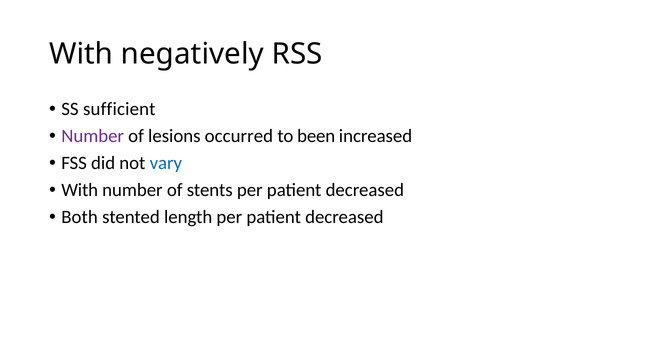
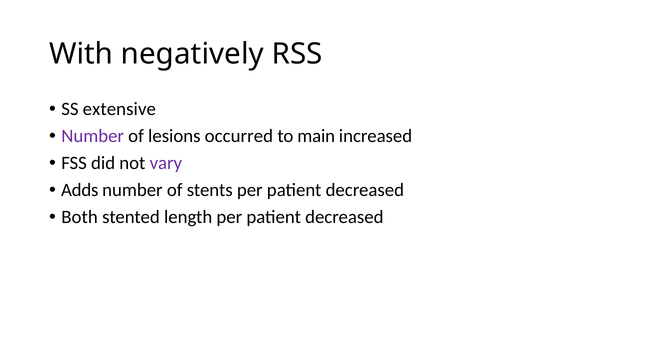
sufficient: sufficient -> extensive (119, 109)
been: been -> main (316, 136)
vary colour: blue -> purple (166, 163)
With: With -> Adds (80, 190)
